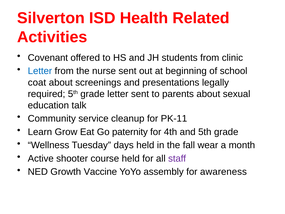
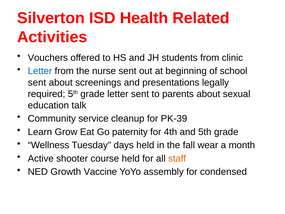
Covenant: Covenant -> Vouchers (48, 58)
coat: coat -> sent (37, 82)
PK-11: PK-11 -> PK-39 (174, 118)
staff colour: purple -> orange (177, 158)
awareness: awareness -> condensed (223, 172)
